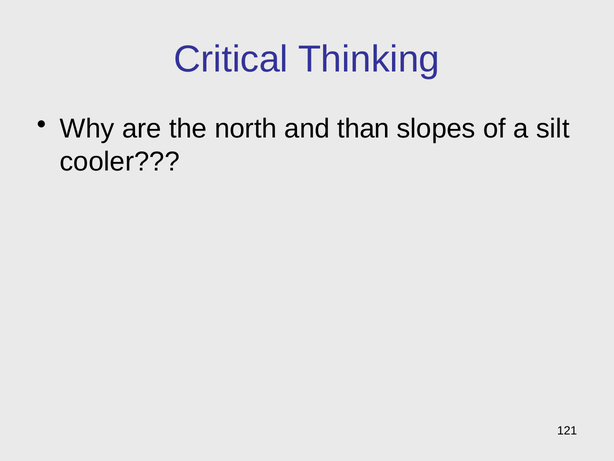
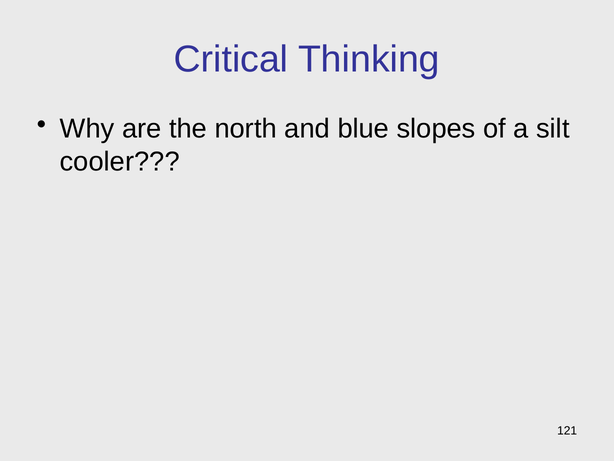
than: than -> blue (363, 129)
